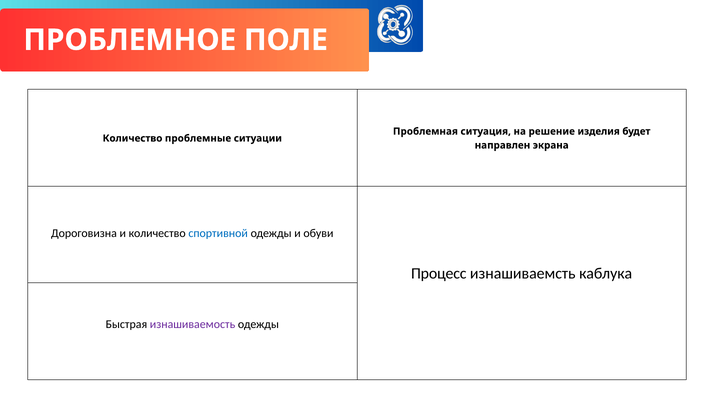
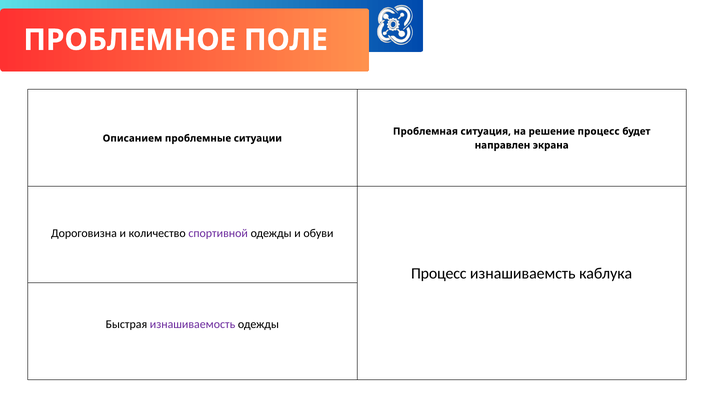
решение изделия: изделия -> процесс (599, 131)
Количество: Количество -> Описанием (132, 138)
спортивной colour: blue -> purple (218, 233)
